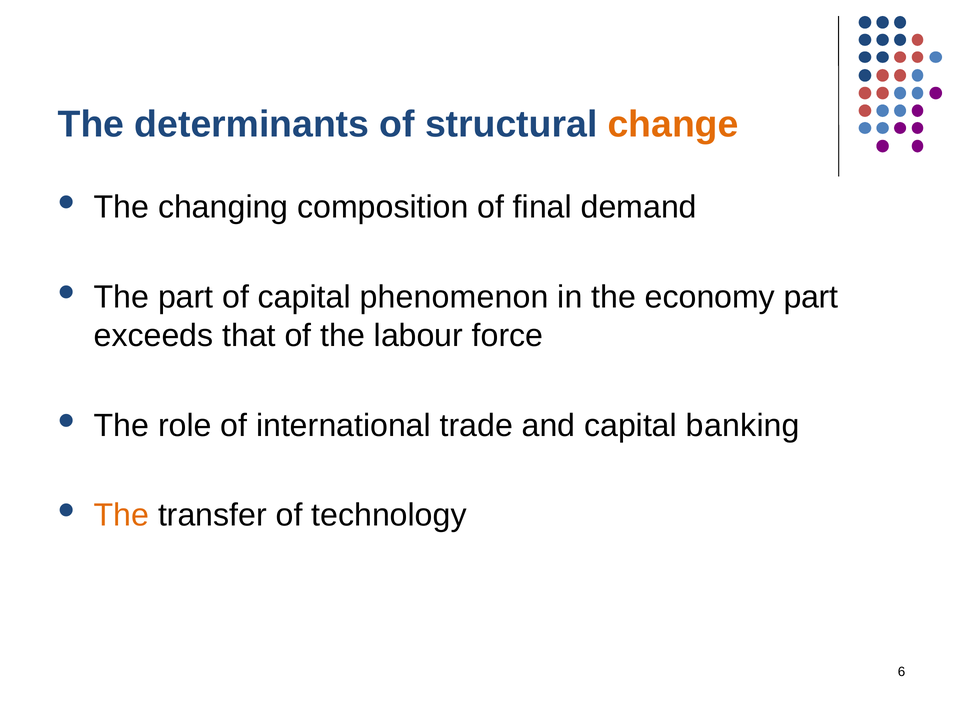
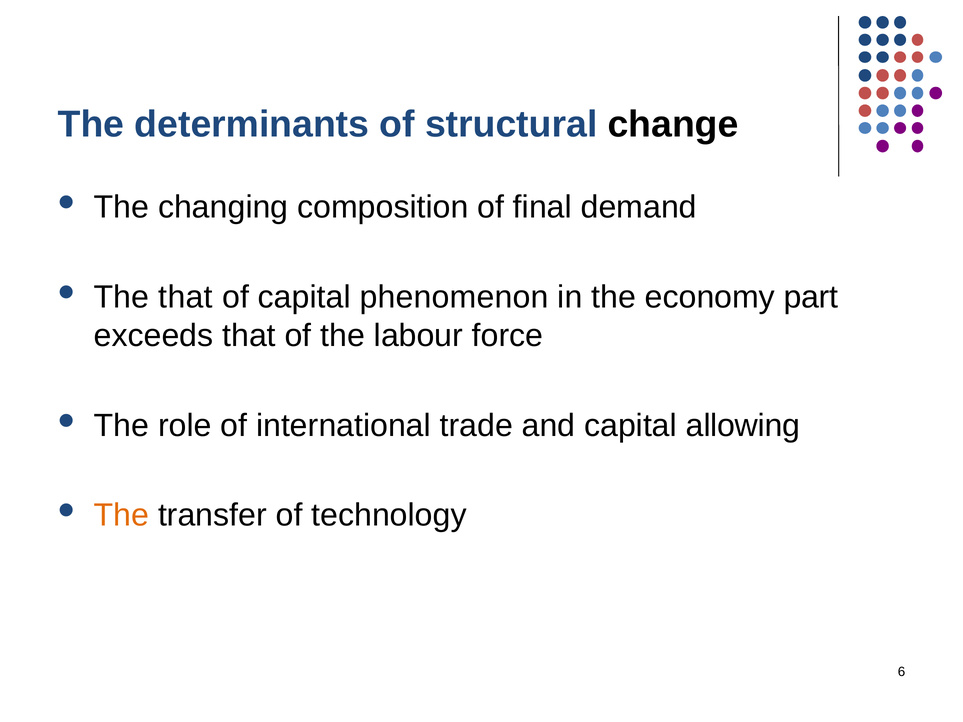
change colour: orange -> black (673, 125)
The part: part -> that (186, 297)
banking: banking -> allowing (743, 426)
